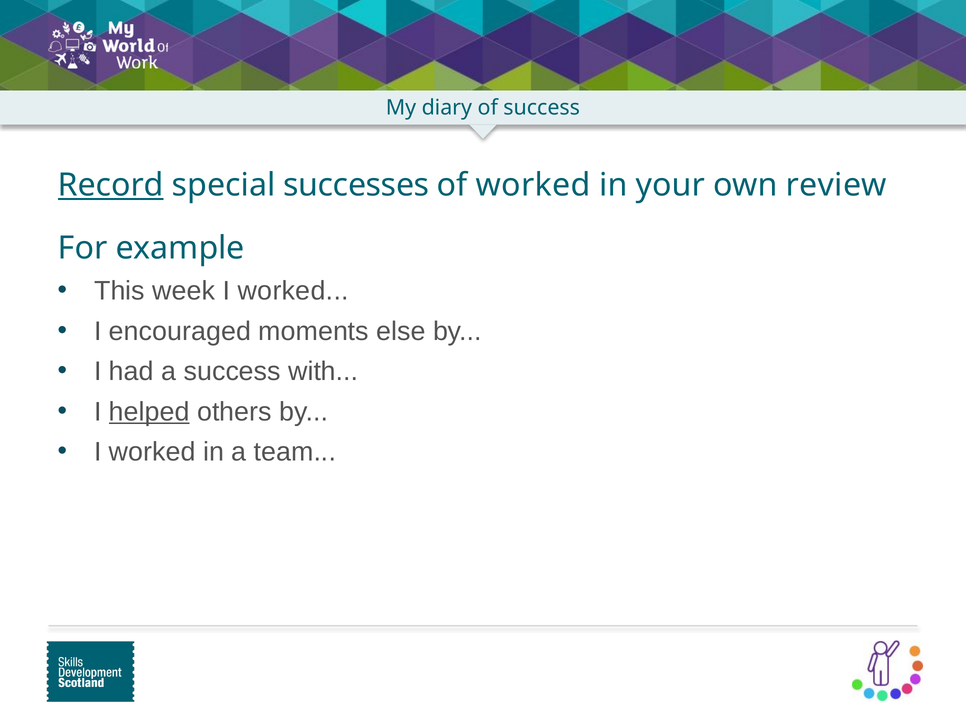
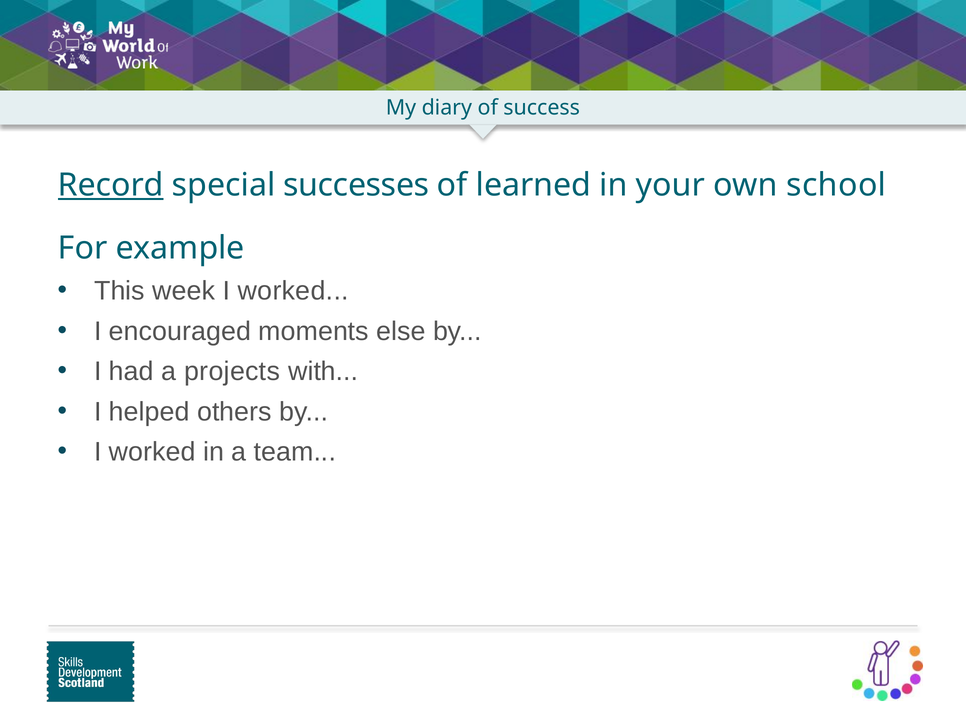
of worked: worked -> learned (533, 185)
review: review -> school (836, 185)
a success: success -> projects (232, 372)
helped underline: present -> none (149, 412)
